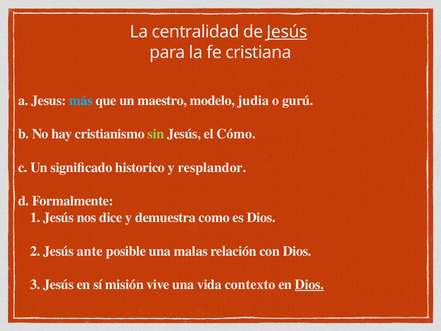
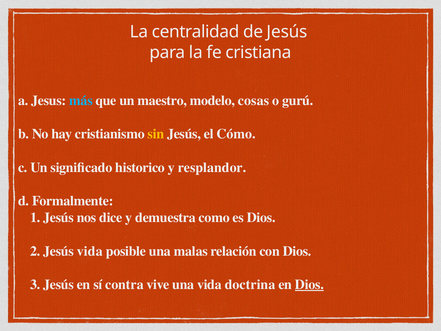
Jesús underline: present -> none (287, 32)
judia: judia -> cosas (254, 101)
sin colour: light green -> yellow (156, 134)
Jesús ante: ante -> vida (90, 251)
misión: misión -> contra (124, 284)
contexto: contexto -> doctrina (250, 284)
